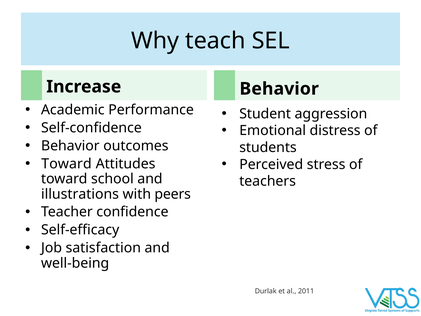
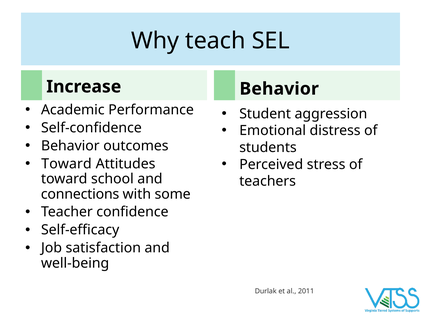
illustrations: illustrations -> connections (80, 194)
peers: peers -> some (173, 194)
